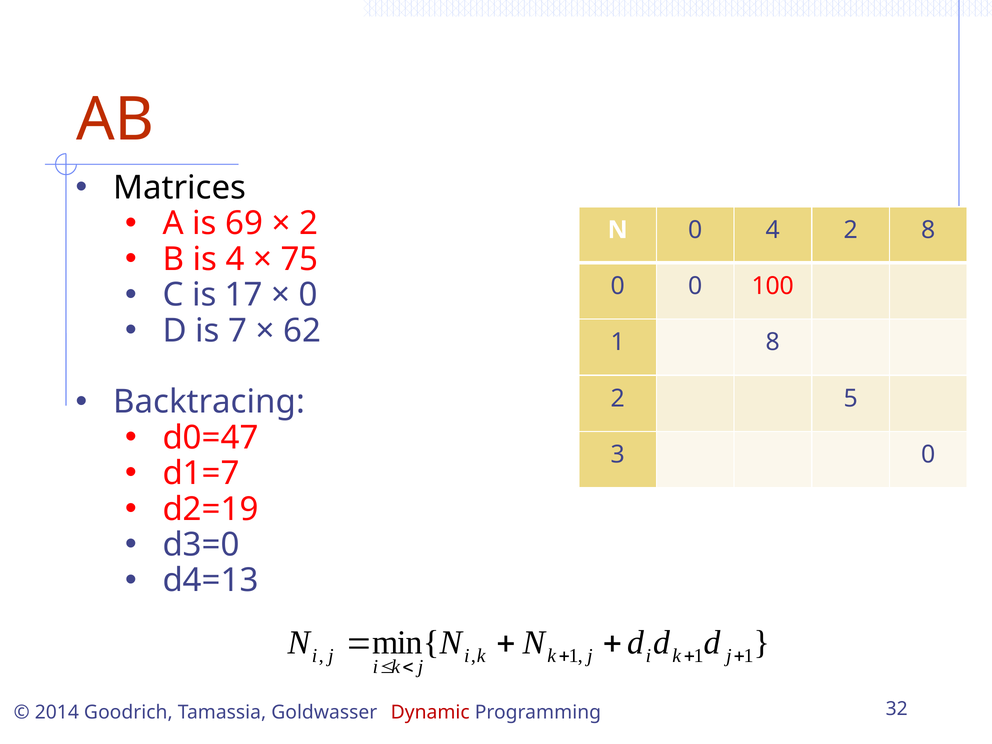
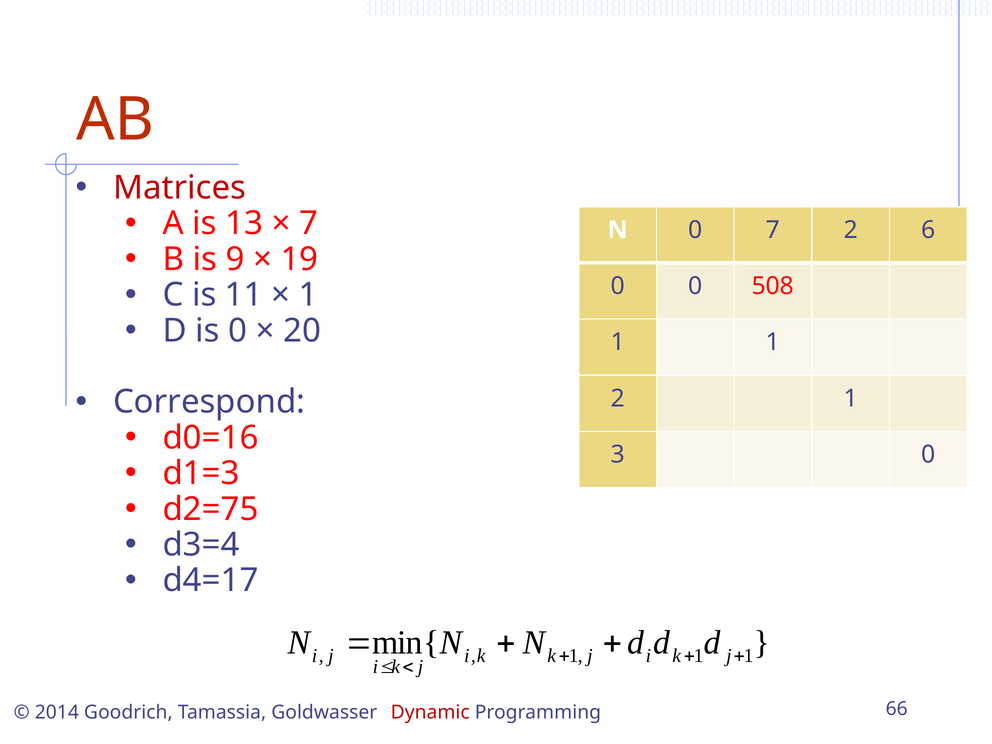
Matrices colour: black -> red (180, 188)
69: 69 -> 13 (244, 224)
2: 2 -> 7 (309, 224)
0 4: 4 -> 7 (773, 230)
2 8: 8 -> 6 (928, 230)
is 4: 4 -> 9 (235, 259)
75: 75 -> 19 (299, 259)
17: 17 -> 11 (244, 295)
0: 0 -> 1 (308, 295)
100: 100 -> 508 (773, 286)
is 7: 7 -> 0 (238, 331)
62: 62 -> 20 (302, 331)
8: 8 -> 1 (773, 342)
Backtracing: Backtracing -> Correspond (209, 402)
2 5: 5 -> 1 (851, 398)
d0=47: d0=47 -> d0=16 (211, 438)
d1=7: d1=7 -> d1=3 (201, 473)
d2=19: d2=19 -> d2=75 (211, 509)
d3=0: d3=0 -> d3=4 (201, 545)
d4=13: d4=13 -> d4=17 (211, 580)
32: 32 -> 66 (897, 709)
